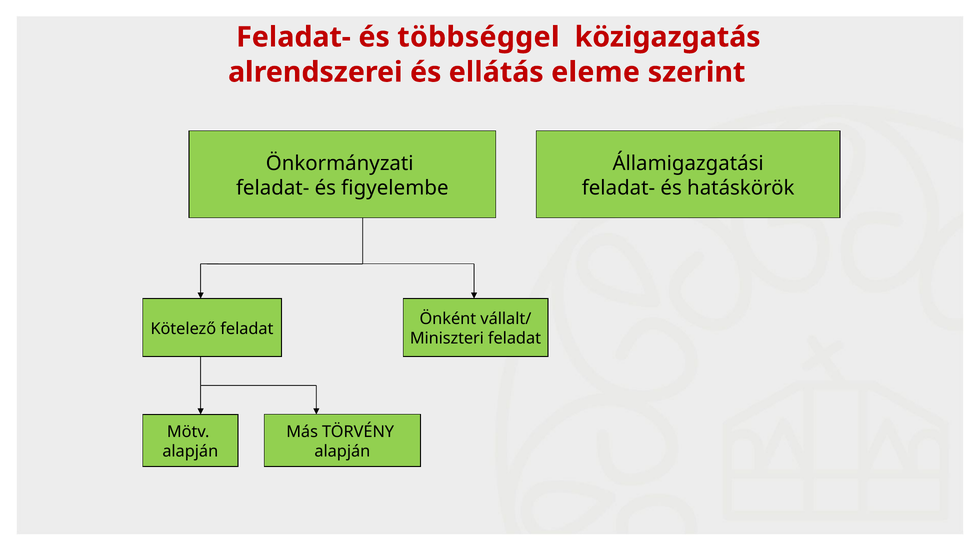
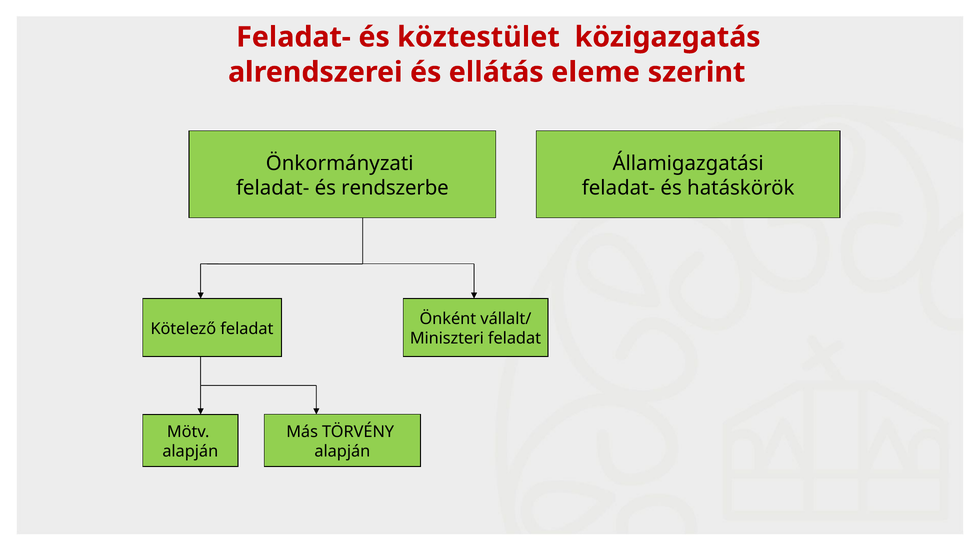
többséggel: többséggel -> köztestület (478, 37)
figyelembe: figyelembe -> rendszerbe (395, 188)
